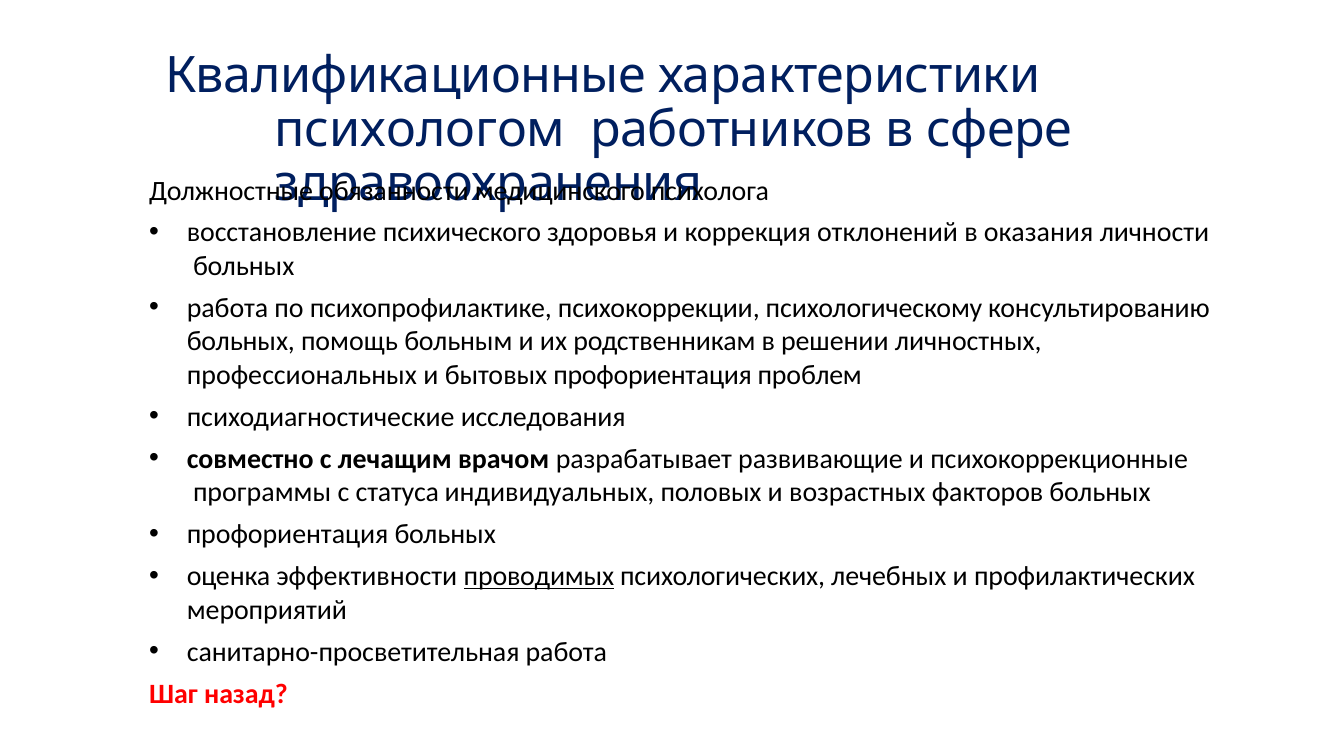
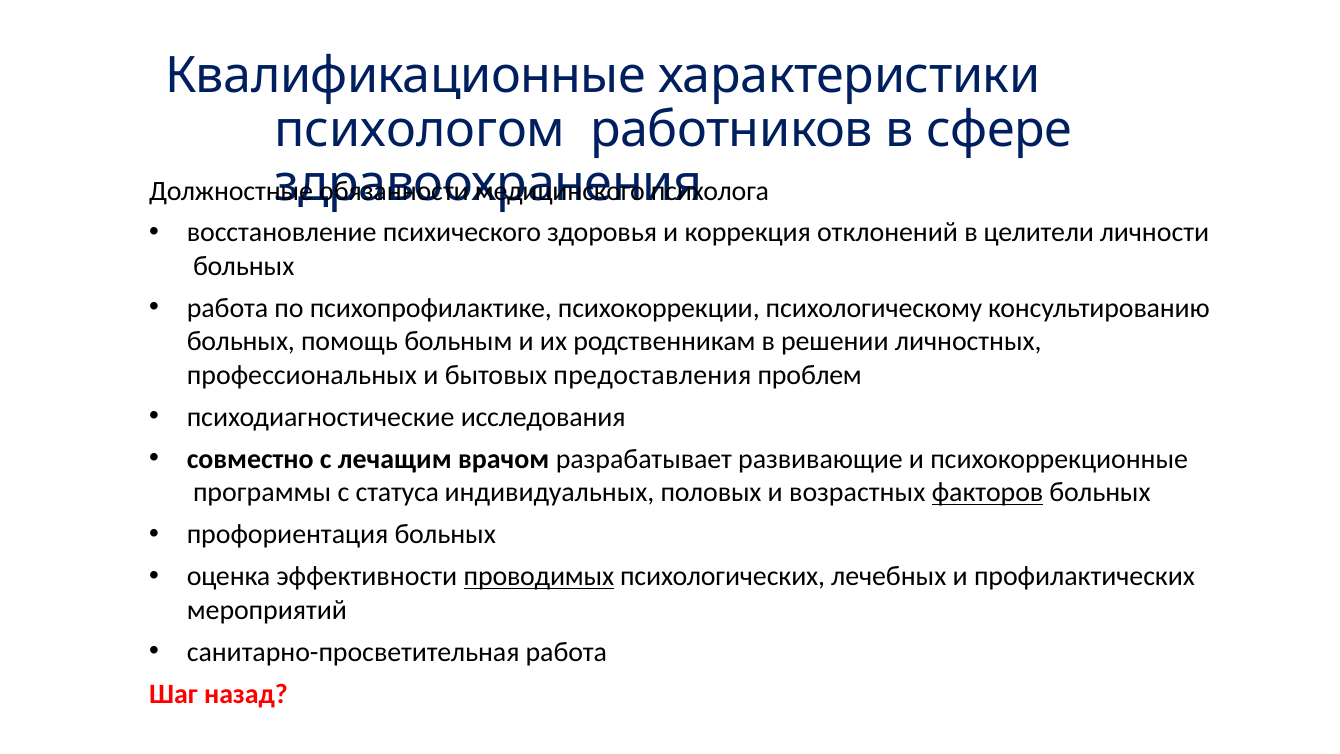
оказания: оказания -> целители (1039, 233)
бытовых профориентация: профориентация -> предоставления (652, 375)
факторов underline: none -> present (988, 492)
